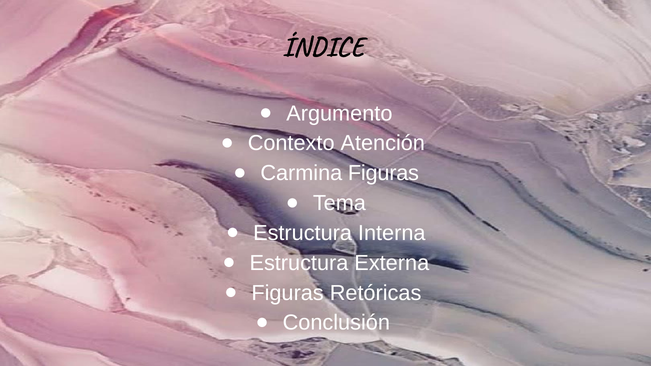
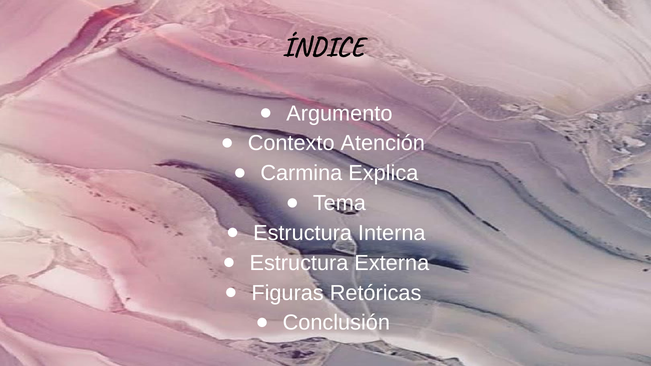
Carmina Figuras: Figuras -> Explica (383, 173)
